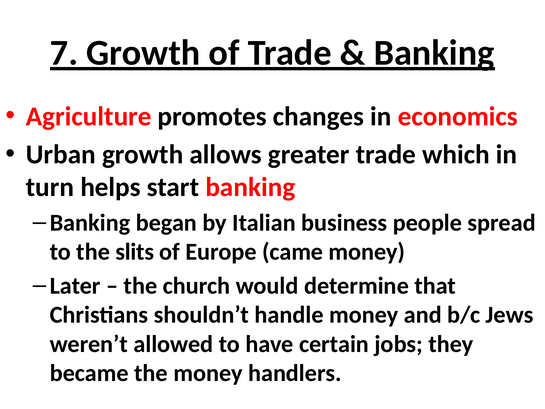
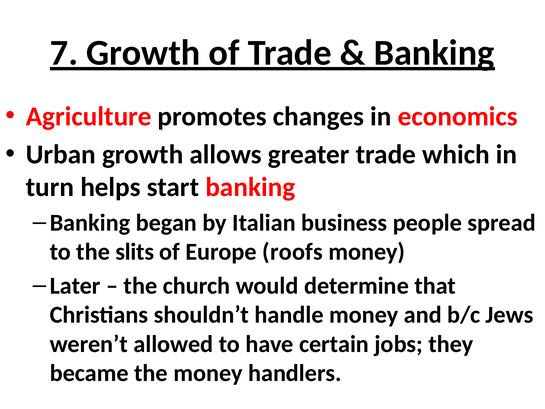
came: came -> roofs (293, 252)
